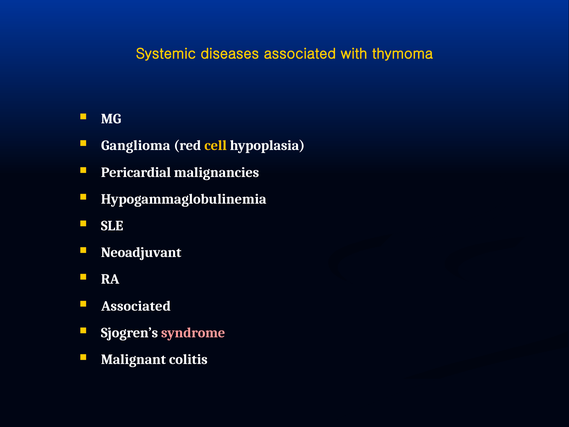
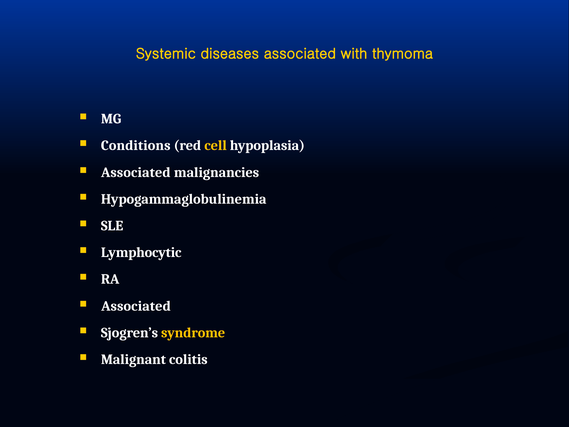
Ganglioma: Ganglioma -> Conditions (136, 145)
Pericardial: Pericardial -> Associated (136, 172)
Neoadjuvant: Neoadjuvant -> Lymphocytic (141, 252)
syndrome colour: pink -> yellow (193, 333)
